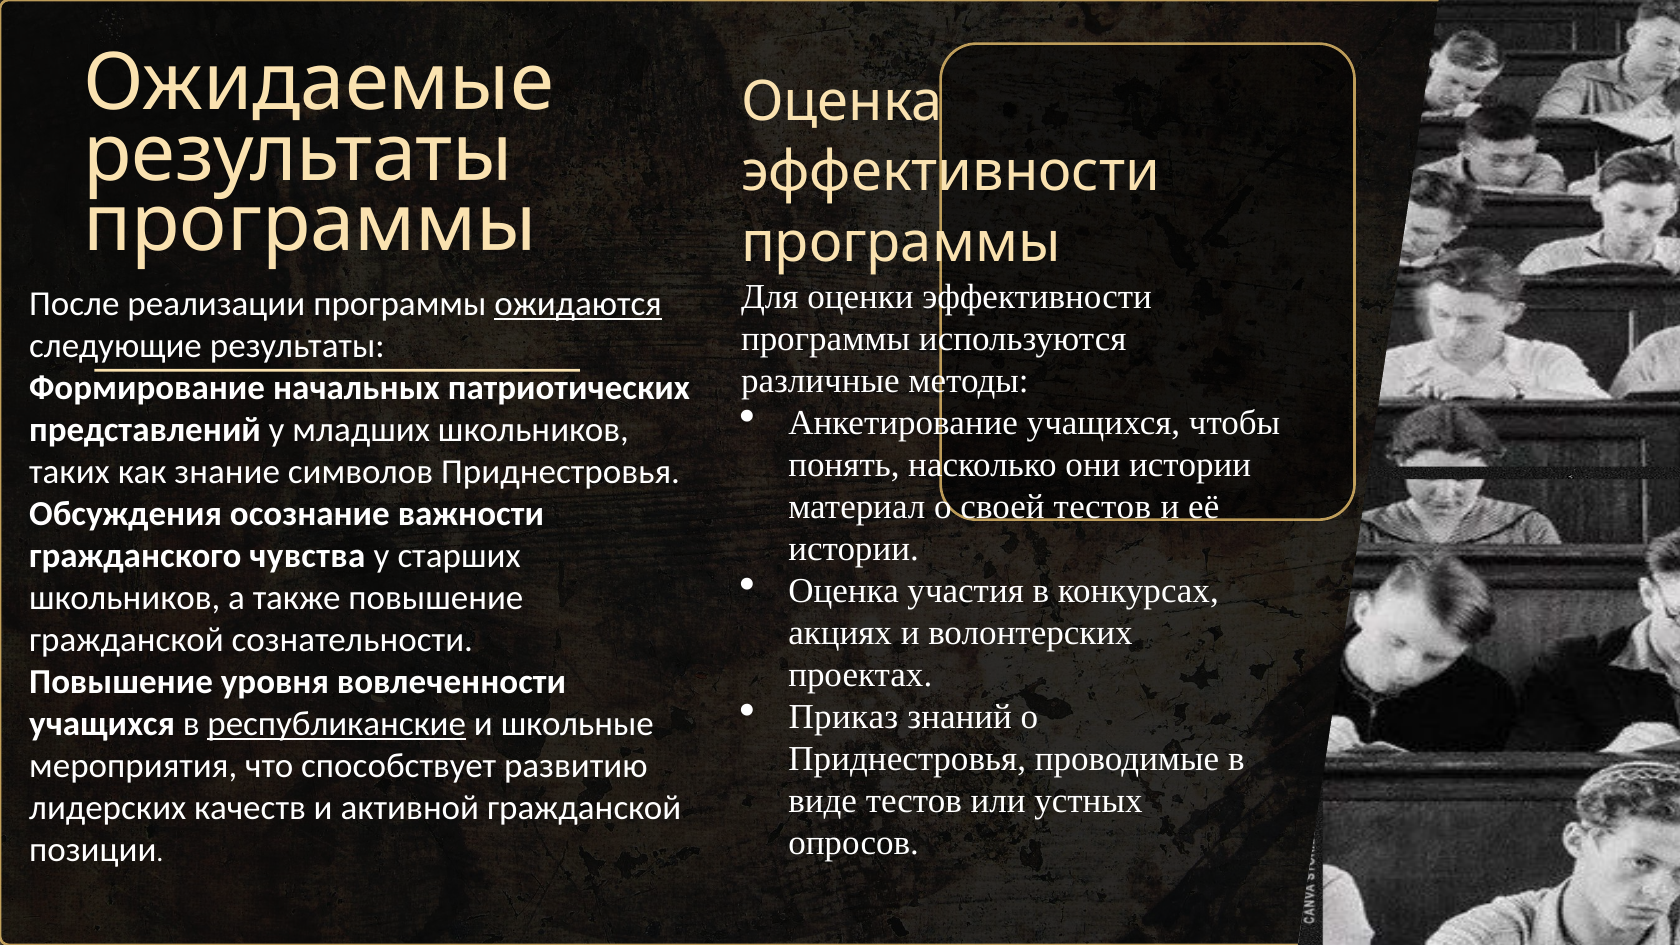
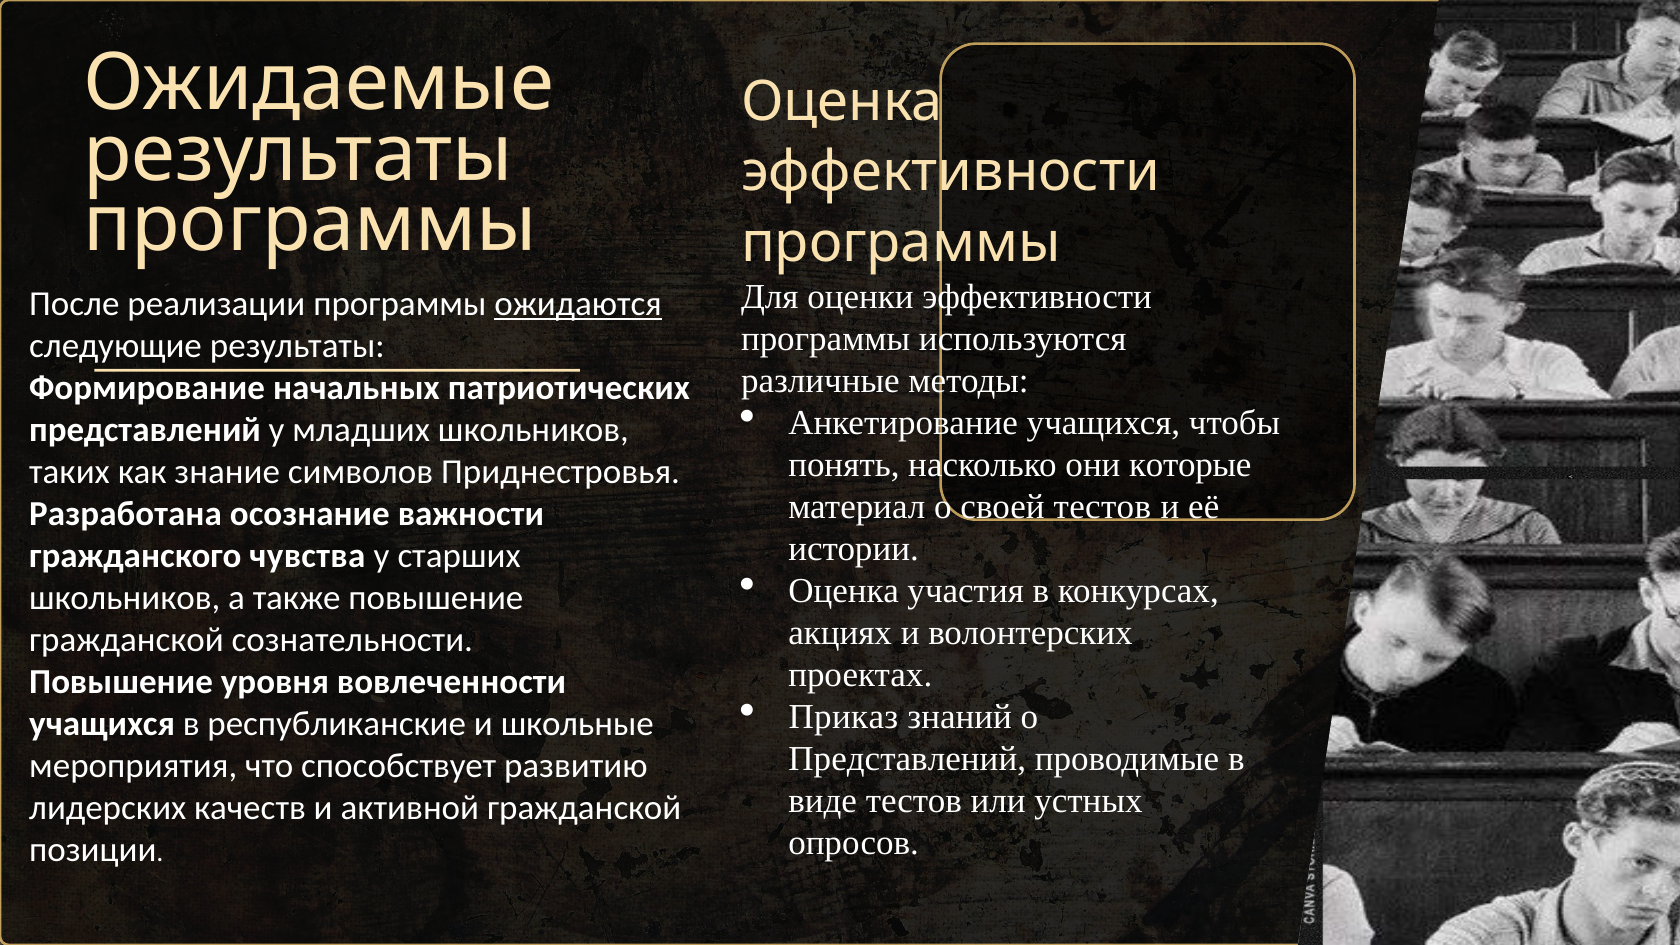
они истории: истории -> которые (1190, 465)
Обсуждения: Обсуждения -> Разработана (126, 514)
республиканские underline: present -> none (337, 724)
Приднестровья: Приднестровья -> Представлений (907, 759)
